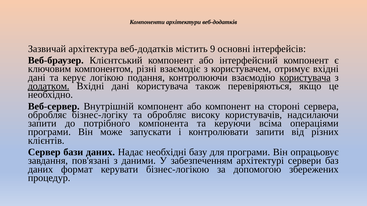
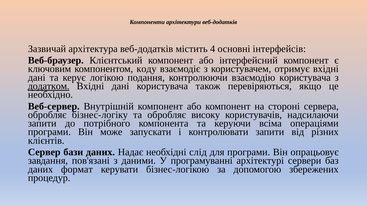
9: 9 -> 4 (213, 49)
різні: різні -> коду (147, 69)
користувача underline: present -> none (305, 78)
базу: базу -> слід (198, 152)
забезпеченням: забезпеченням -> програмуванні (202, 161)
